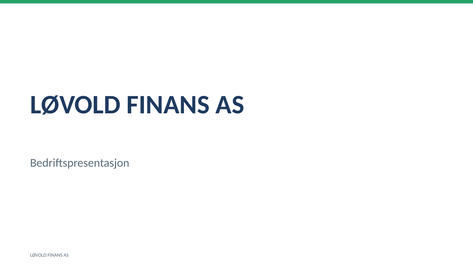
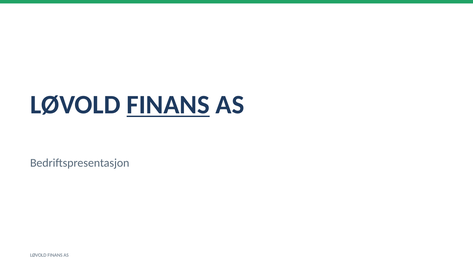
FINANS underline: none -> present (168, 105)
